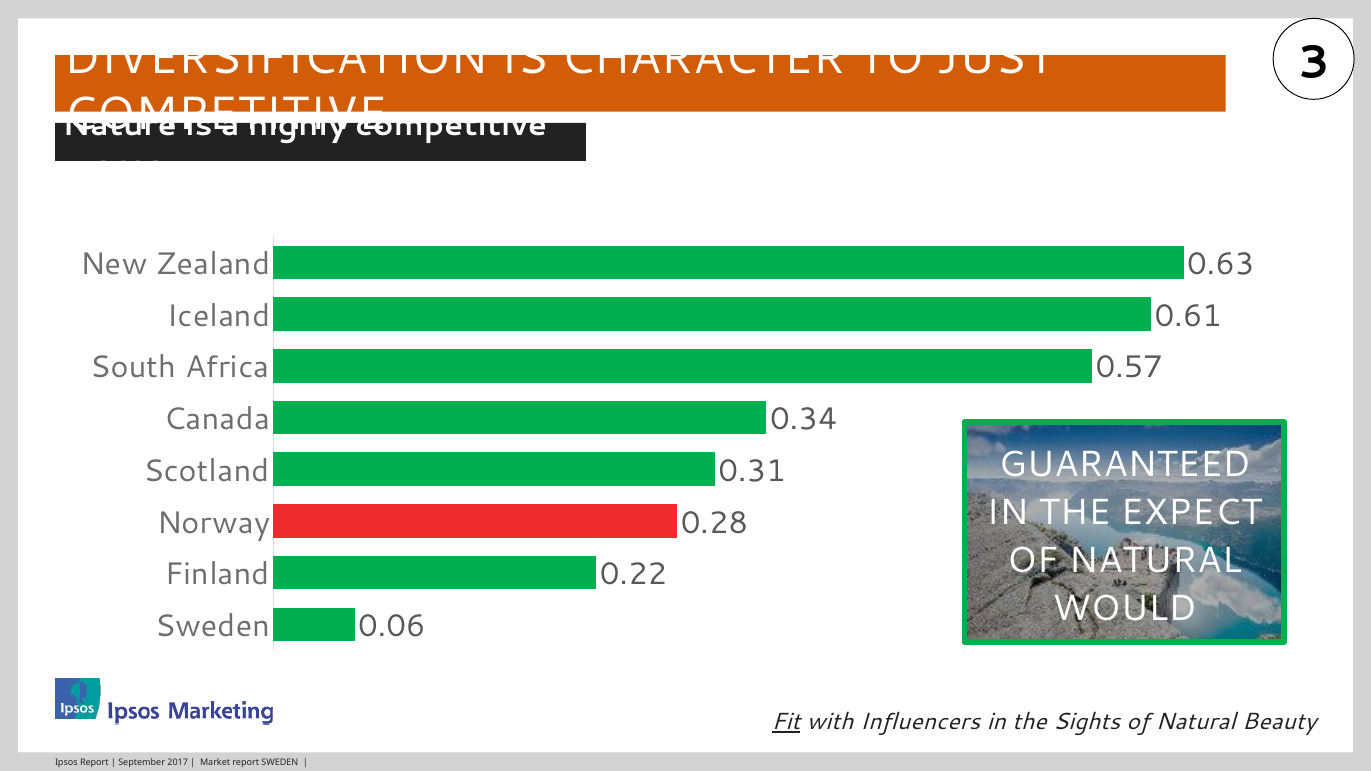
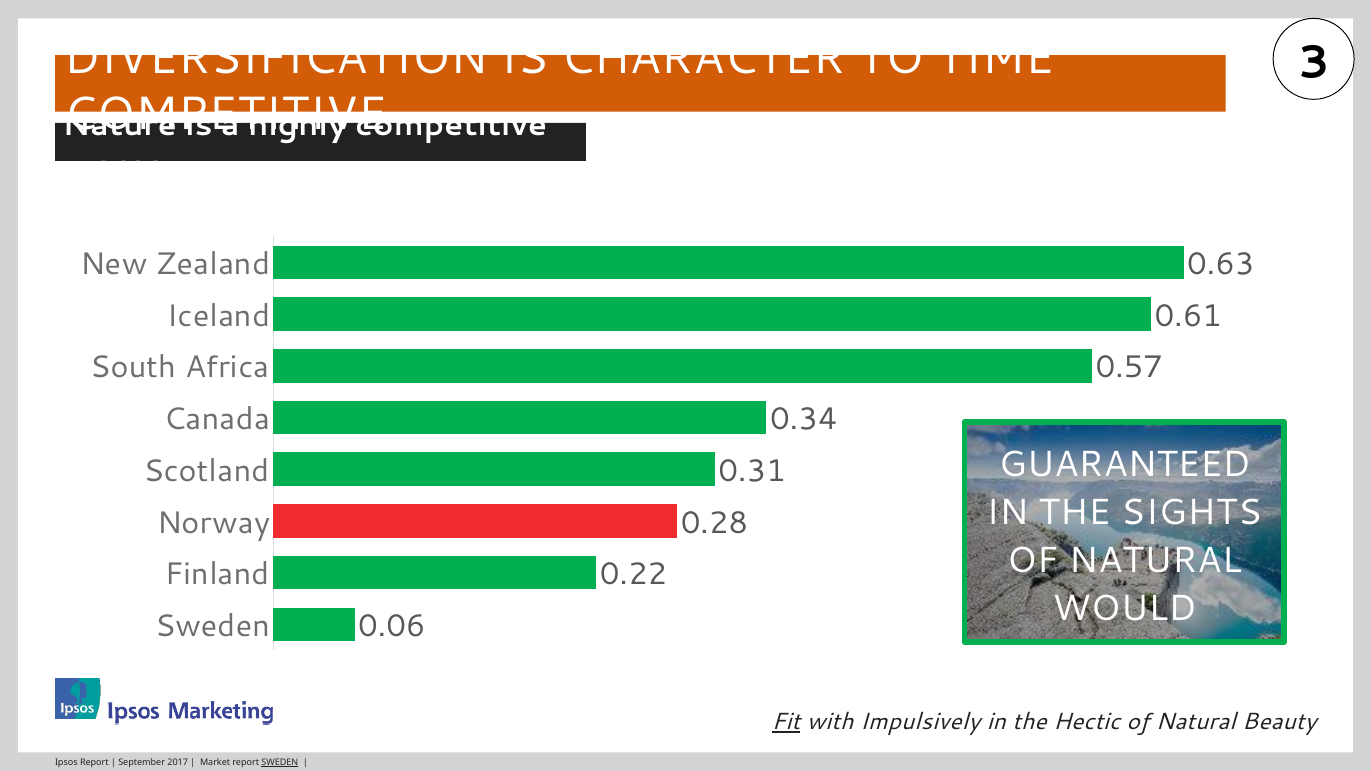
JUST: JUST -> TIME (995, 59)
EXPECT: EXPECT -> SIGHTS (1191, 513)
Influencers: Influencers -> Impulsively (920, 722)
Sights: Sights -> Hectic (1087, 722)
SWEDEN underline: none -> present (280, 763)
